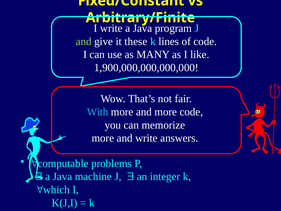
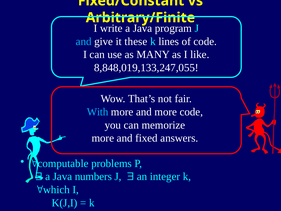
and colour: light green -> light blue (84, 41)
1,900,000,000,000,000: 1,900,000,000,000,000 -> 8,848,019,133,247,055 (146, 68)
and write: write -> fixed (146, 138)
machine: machine -> numbers (93, 176)
